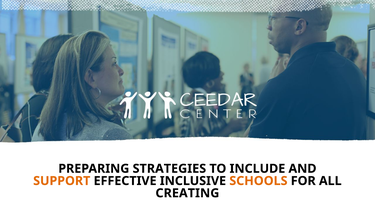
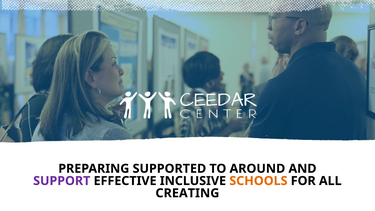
STRATEGIES: STRATEGIES -> SUPPORTED (169, 169)
INCLUDE: INCLUDE -> AROUND (257, 169)
SUPPORT colour: orange -> purple (62, 181)
